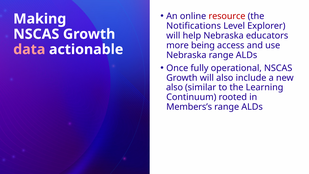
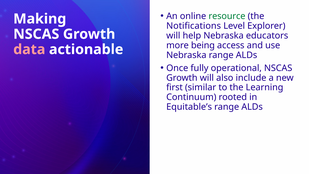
resource colour: red -> green (227, 16)
also: also -> first (175, 87)
Members’s: Members’s -> Equitable’s (189, 107)
